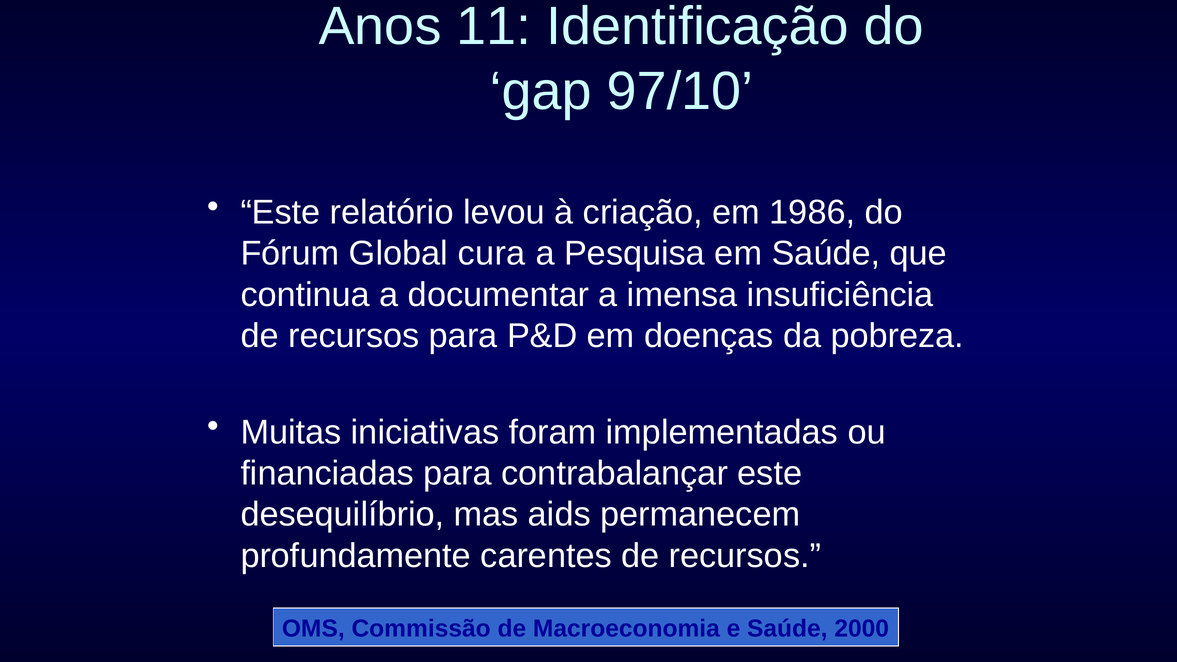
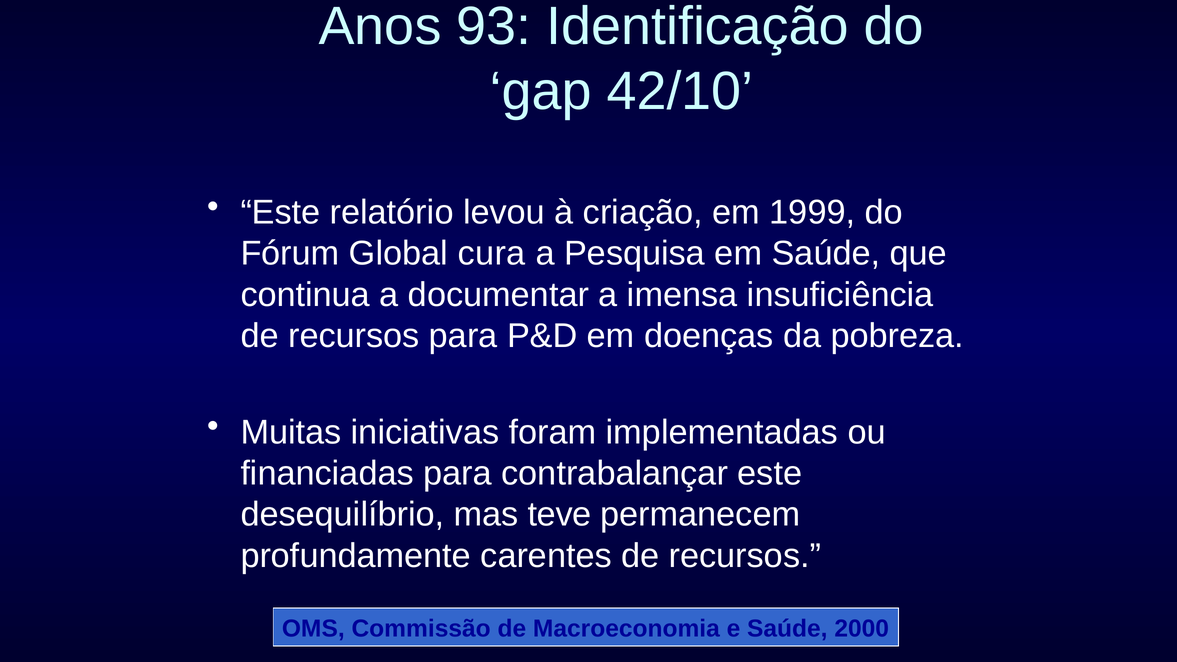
11: 11 -> 93 (494, 27)
97/10: 97/10 -> 42/10 (680, 91)
1986: 1986 -> 1999 (812, 212)
aids: aids -> teve (560, 515)
